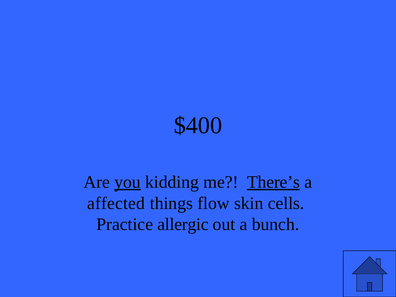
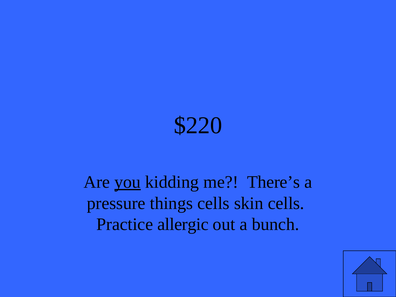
$400: $400 -> $220 (198, 125)
There’s underline: present -> none (274, 182)
affected: affected -> pressure (116, 203)
things flow: flow -> cells (213, 203)
